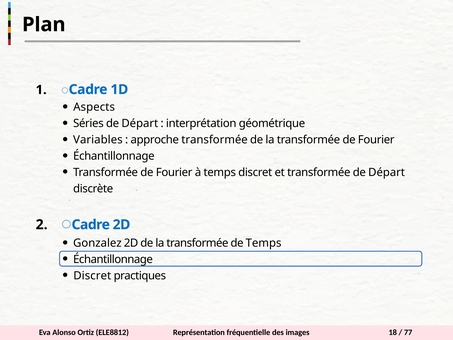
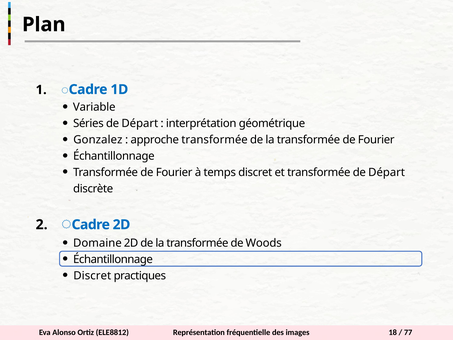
Aspects: Aspects -> Variable (94, 107)
Variables: Variables -> Gonzalez (98, 140)
Gonzalez: Gonzalez -> Domaine (97, 243)
de Temps: Temps -> Woods (264, 243)
